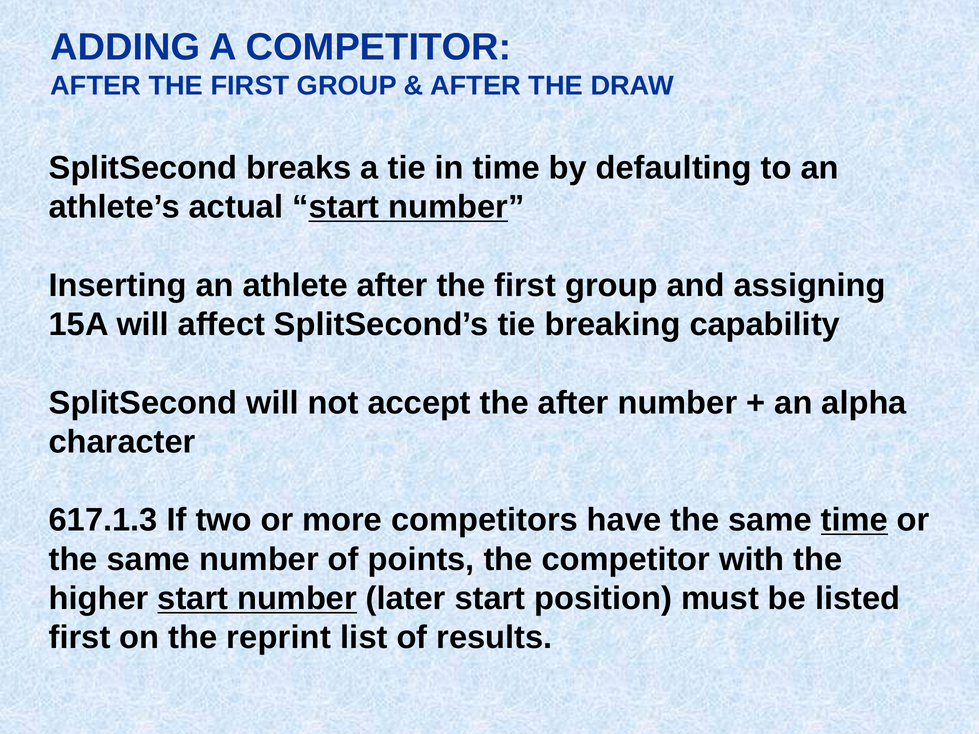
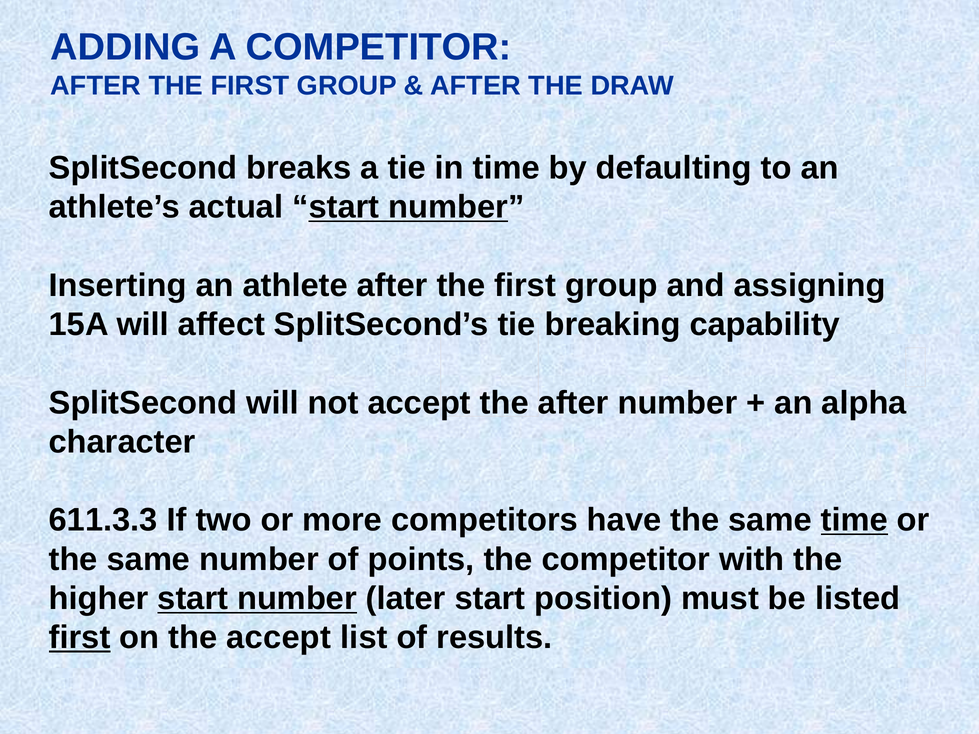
617.1.3: 617.1.3 -> 611.3.3 (103, 520)
first underline: none -> present (80, 638)
the reprint: reprint -> accept (279, 638)
